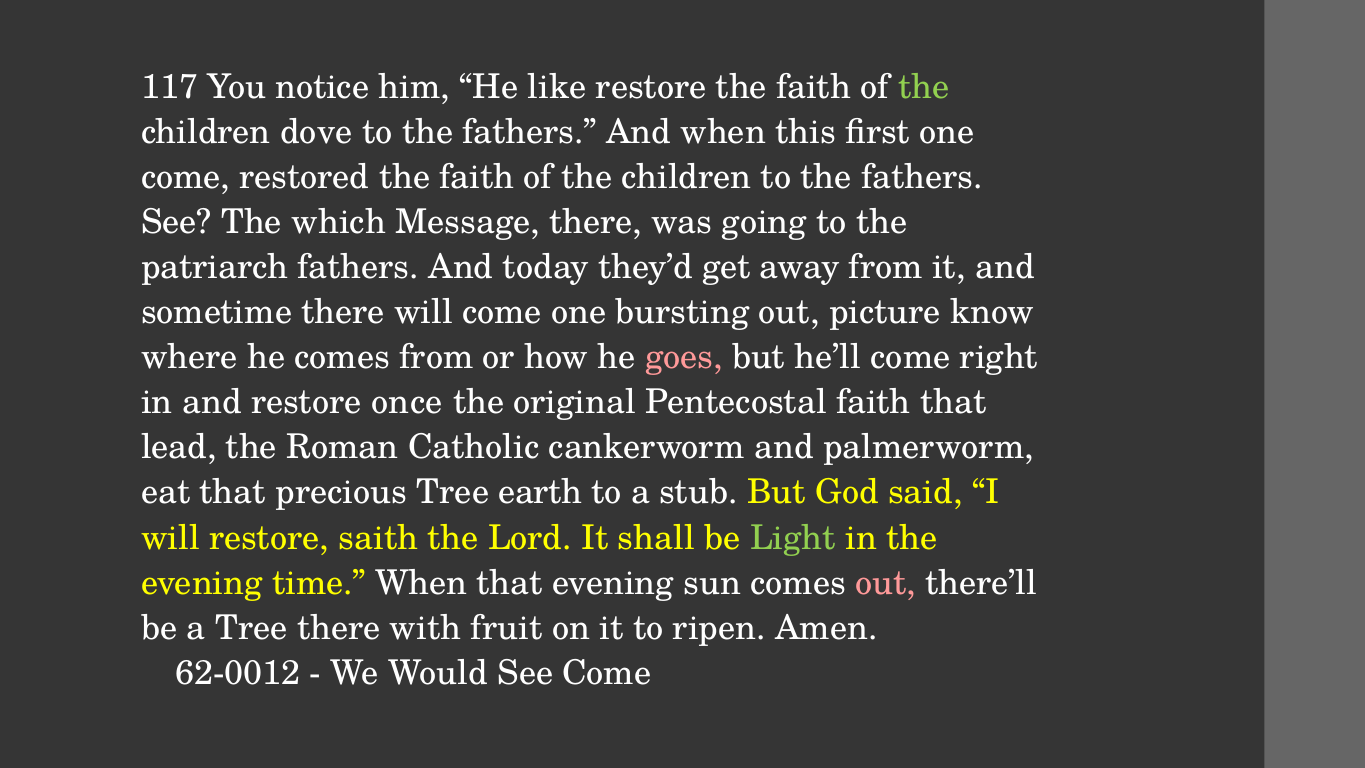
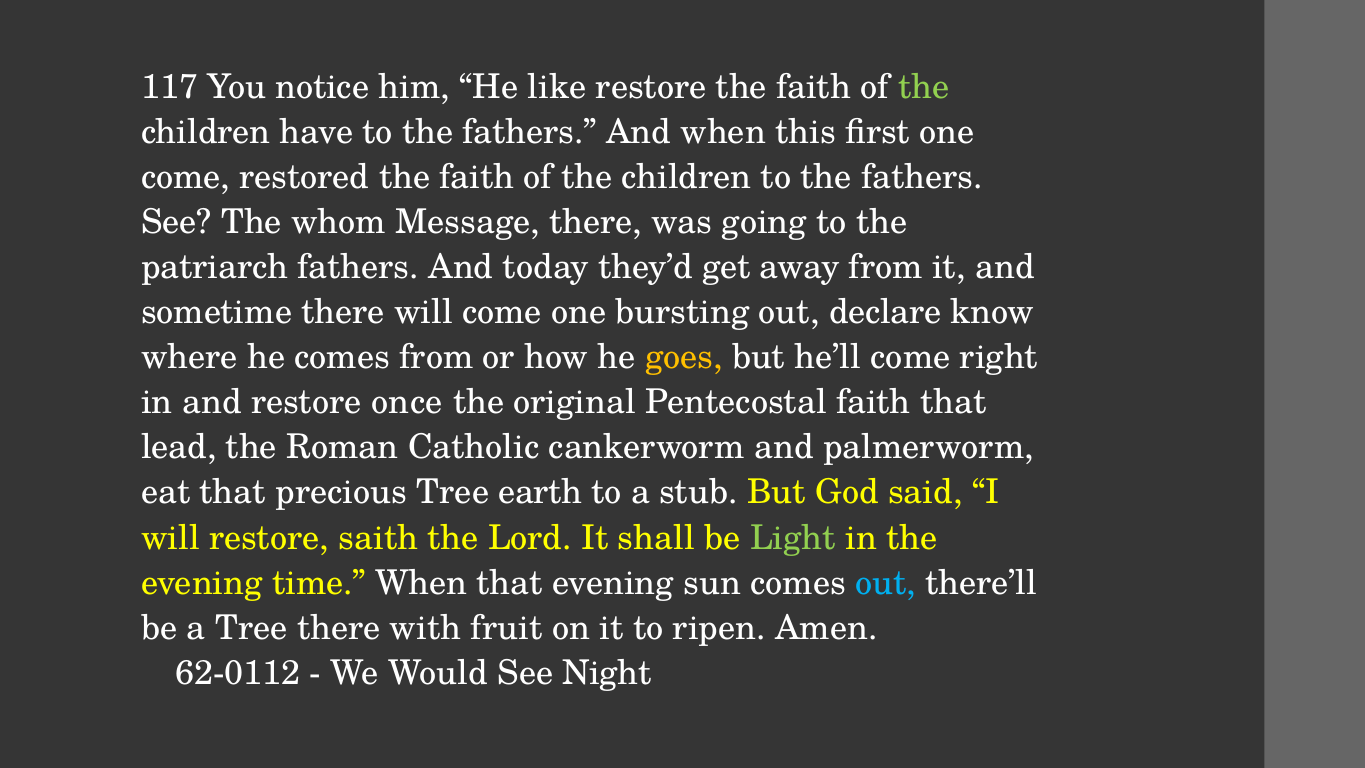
dove: dove -> have (317, 132)
which: which -> whom (339, 222)
picture: picture -> declare (885, 313)
goes colour: pink -> yellow (684, 358)
out colour: pink -> light blue (886, 583)
62-0012: 62-0012 -> 62-0112 (238, 673)
See Come: Come -> Night (607, 673)
